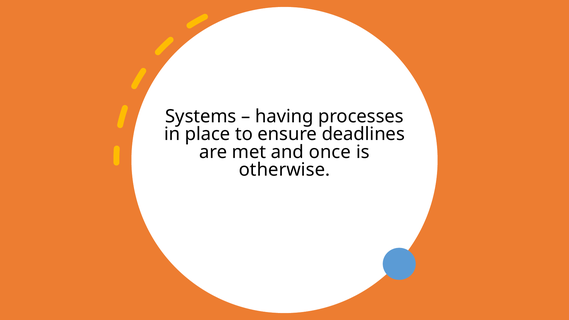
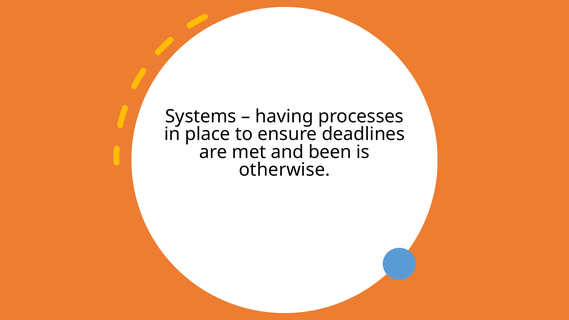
once: once -> been (330, 152)
